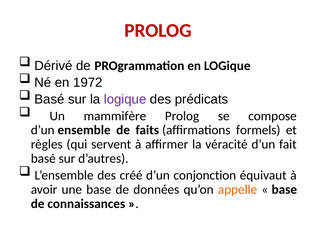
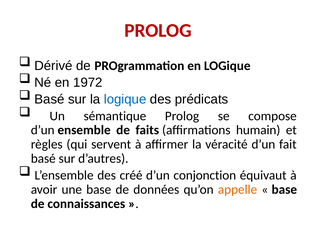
logique colour: purple -> blue (125, 99)
mammifère: mammifère -> sémantique (115, 116)
formels: formels -> humain (258, 130)
